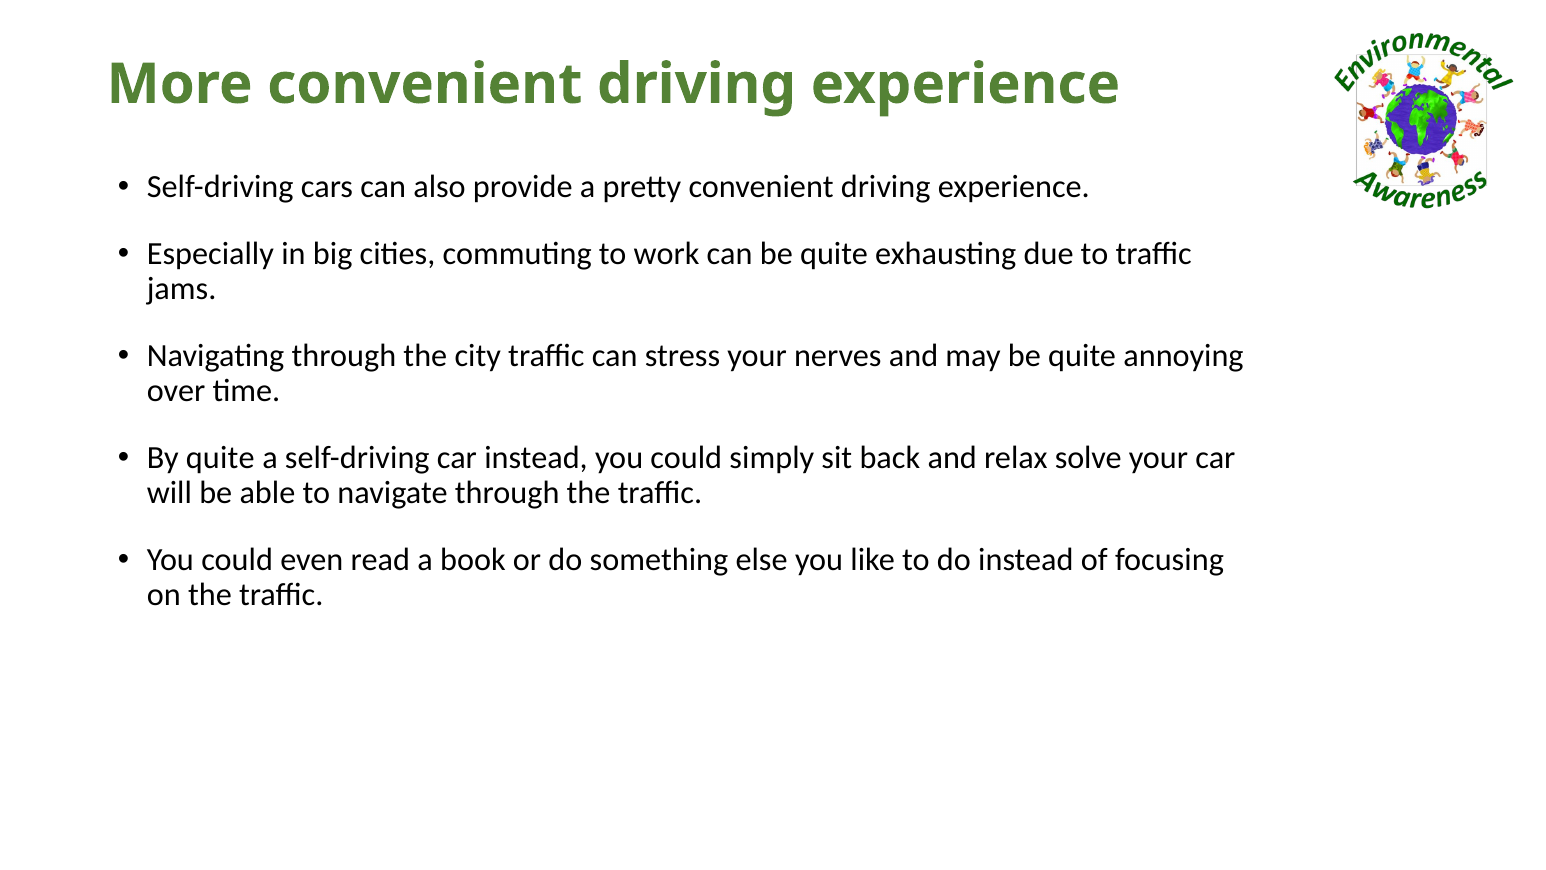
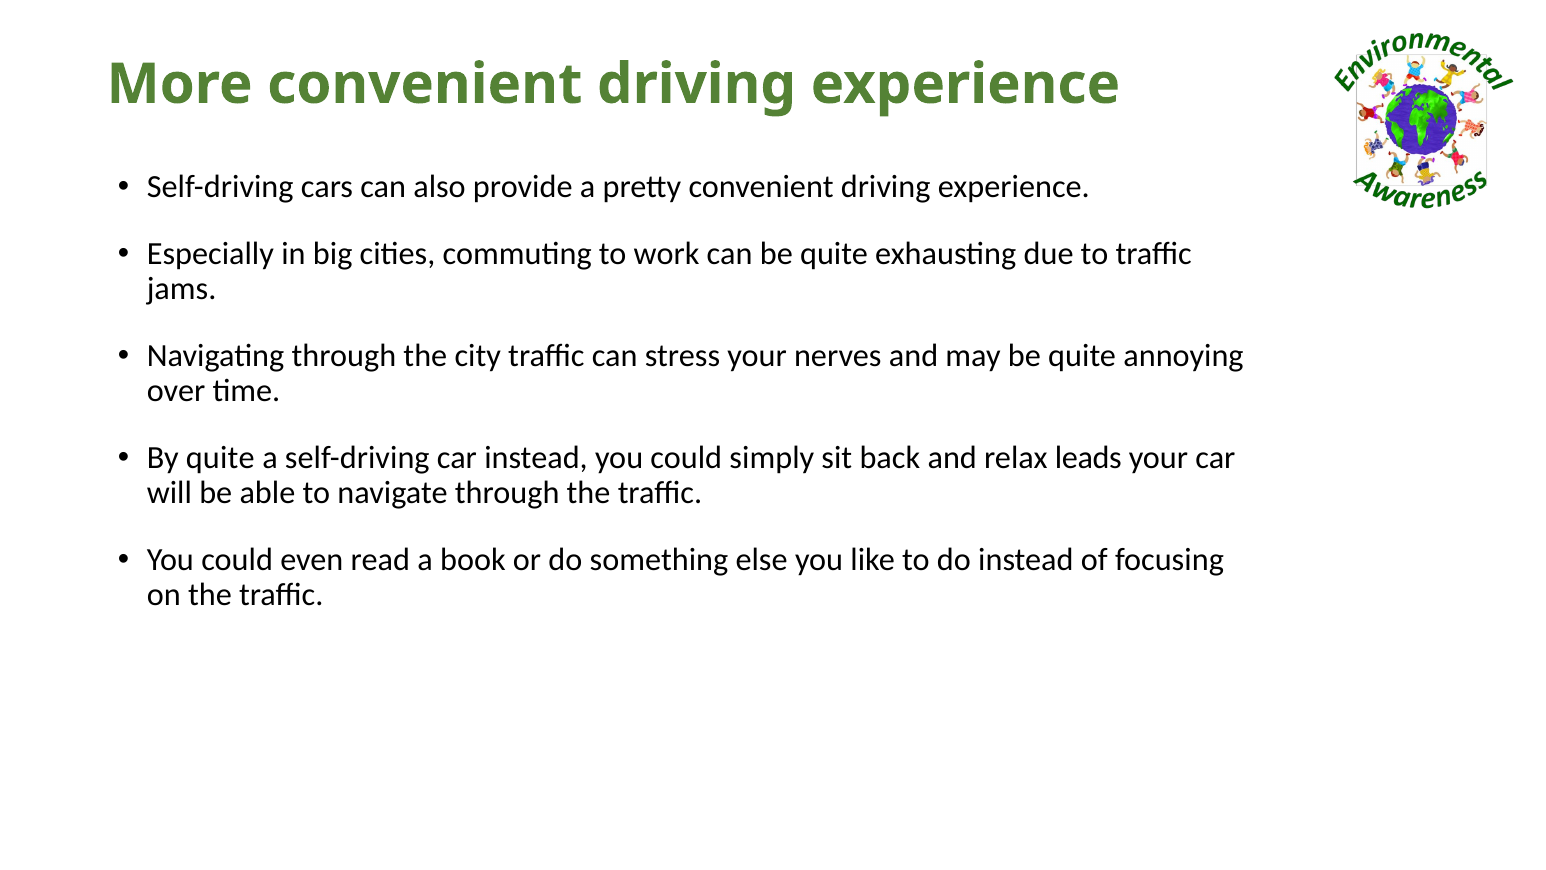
solve: solve -> leads (1088, 458)
